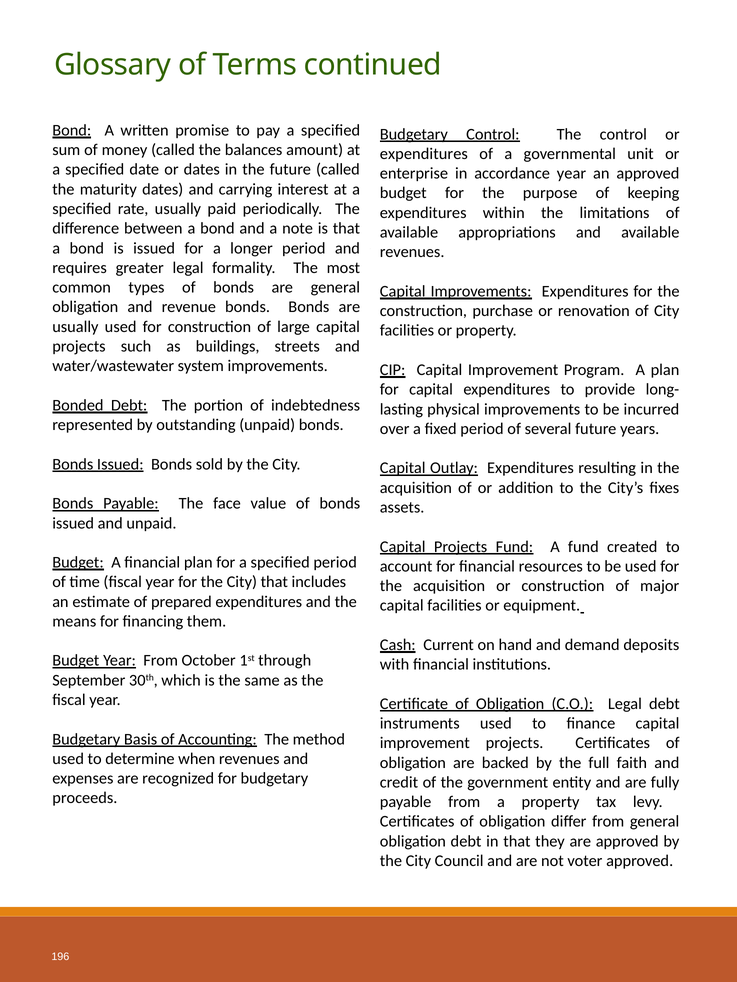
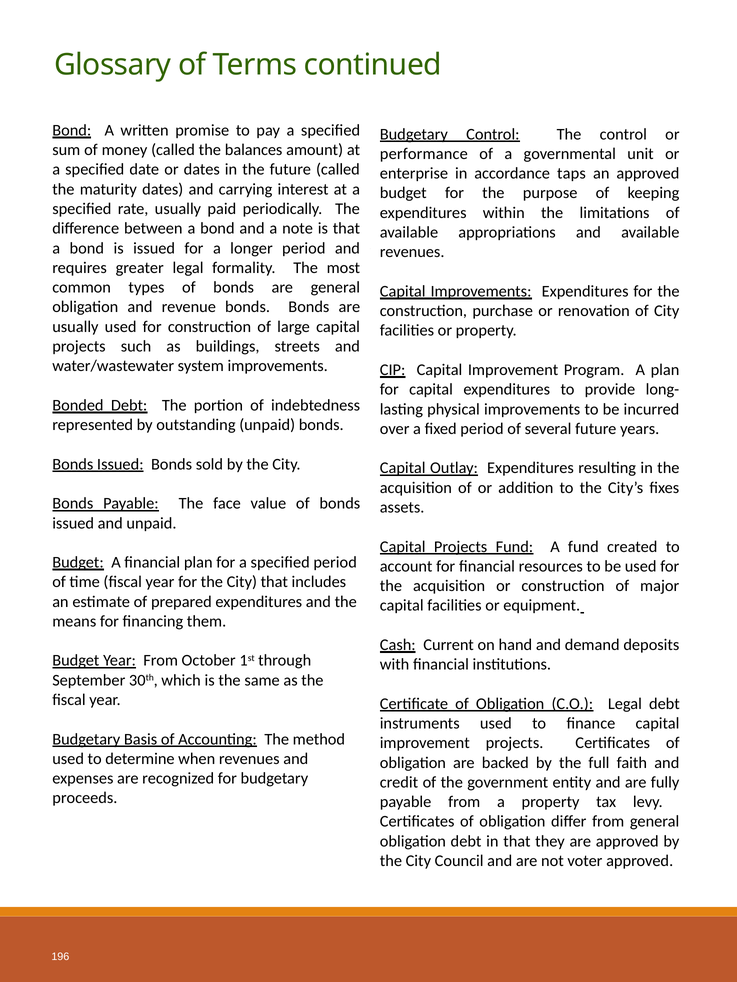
expenditures: expenditures -> performance (424, 154)
accordance year: year -> taps (571, 174)
